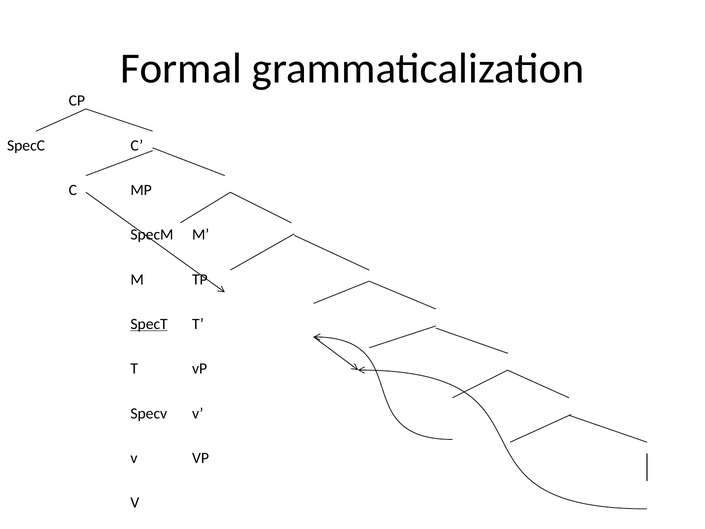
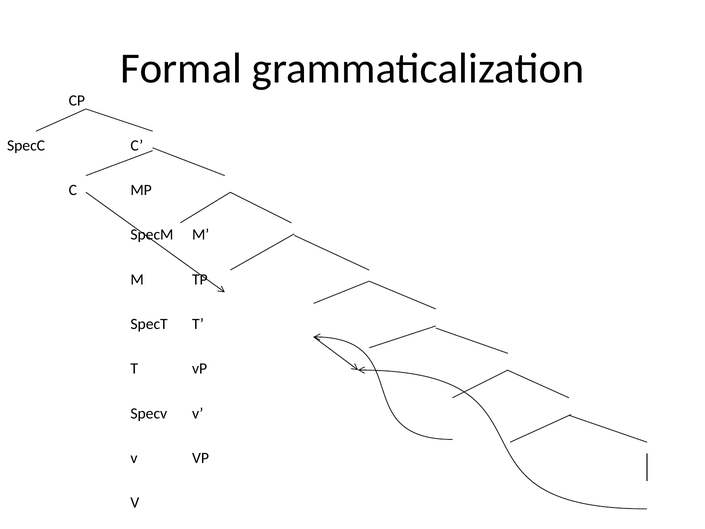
SpecT underline: present -> none (149, 324)
